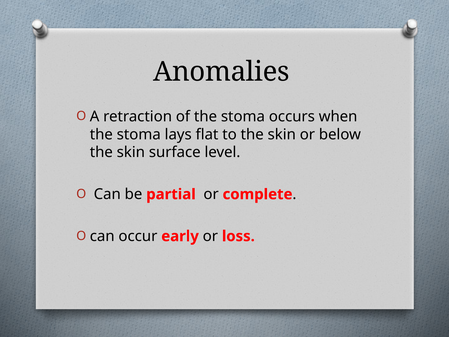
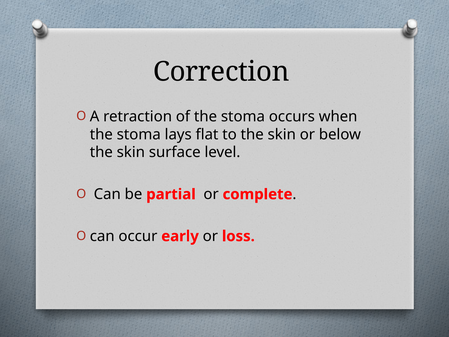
Anomalies: Anomalies -> Correction (221, 72)
